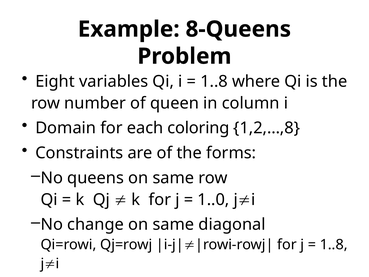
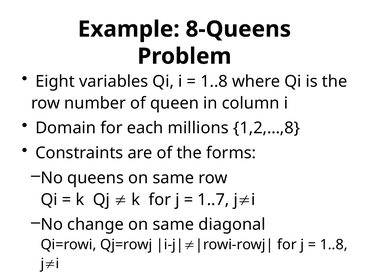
coloring: coloring -> millions (198, 128)
1..0: 1..0 -> 1..7 (213, 199)
